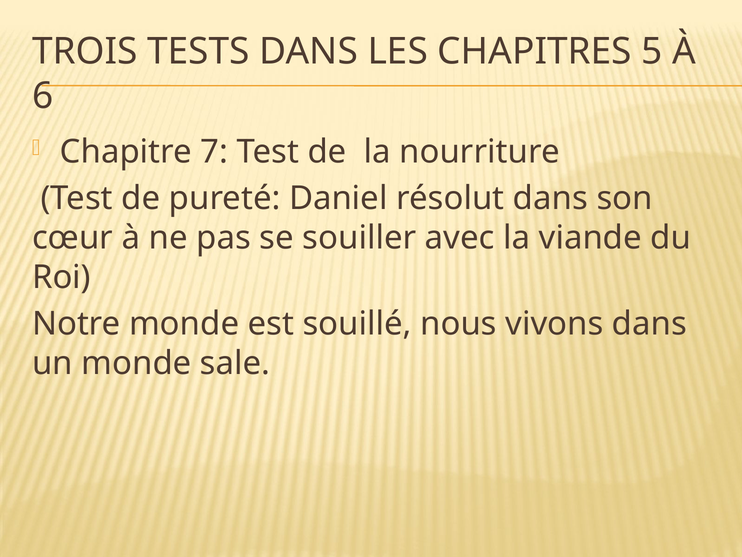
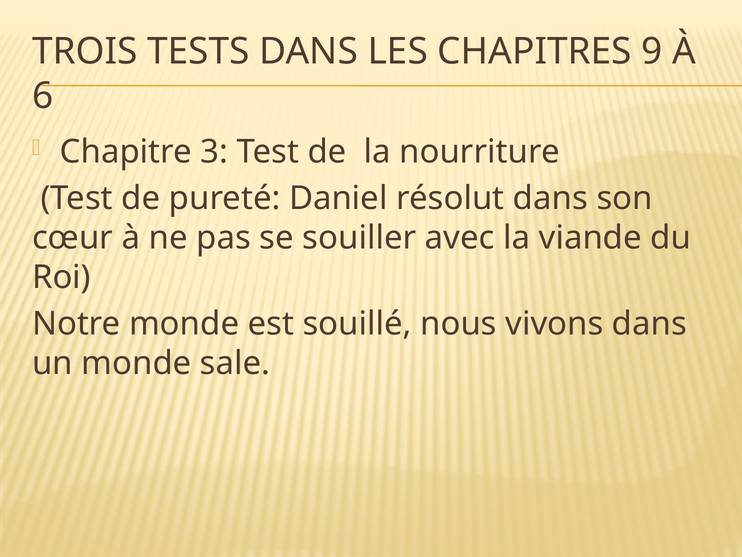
5: 5 -> 9 (652, 51)
7: 7 -> 3 (214, 152)
